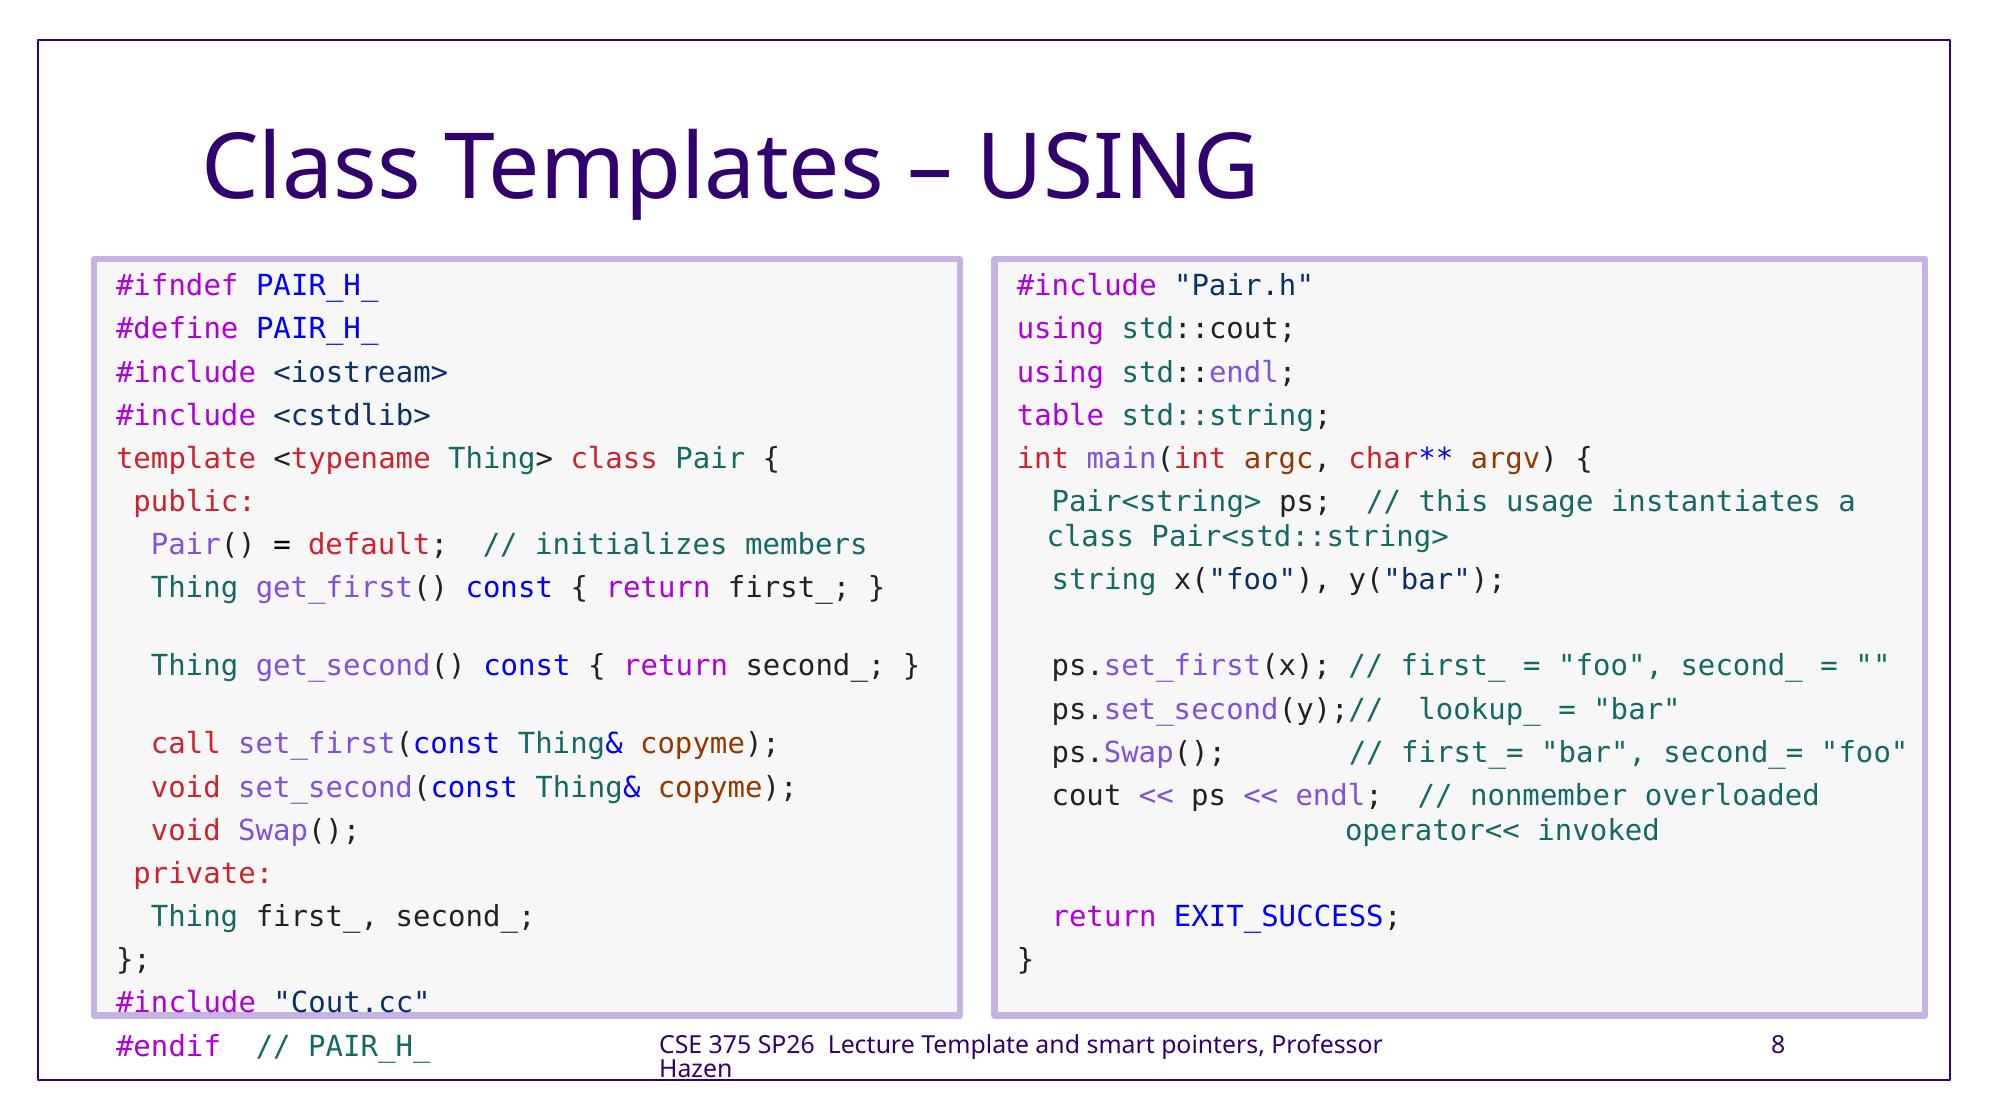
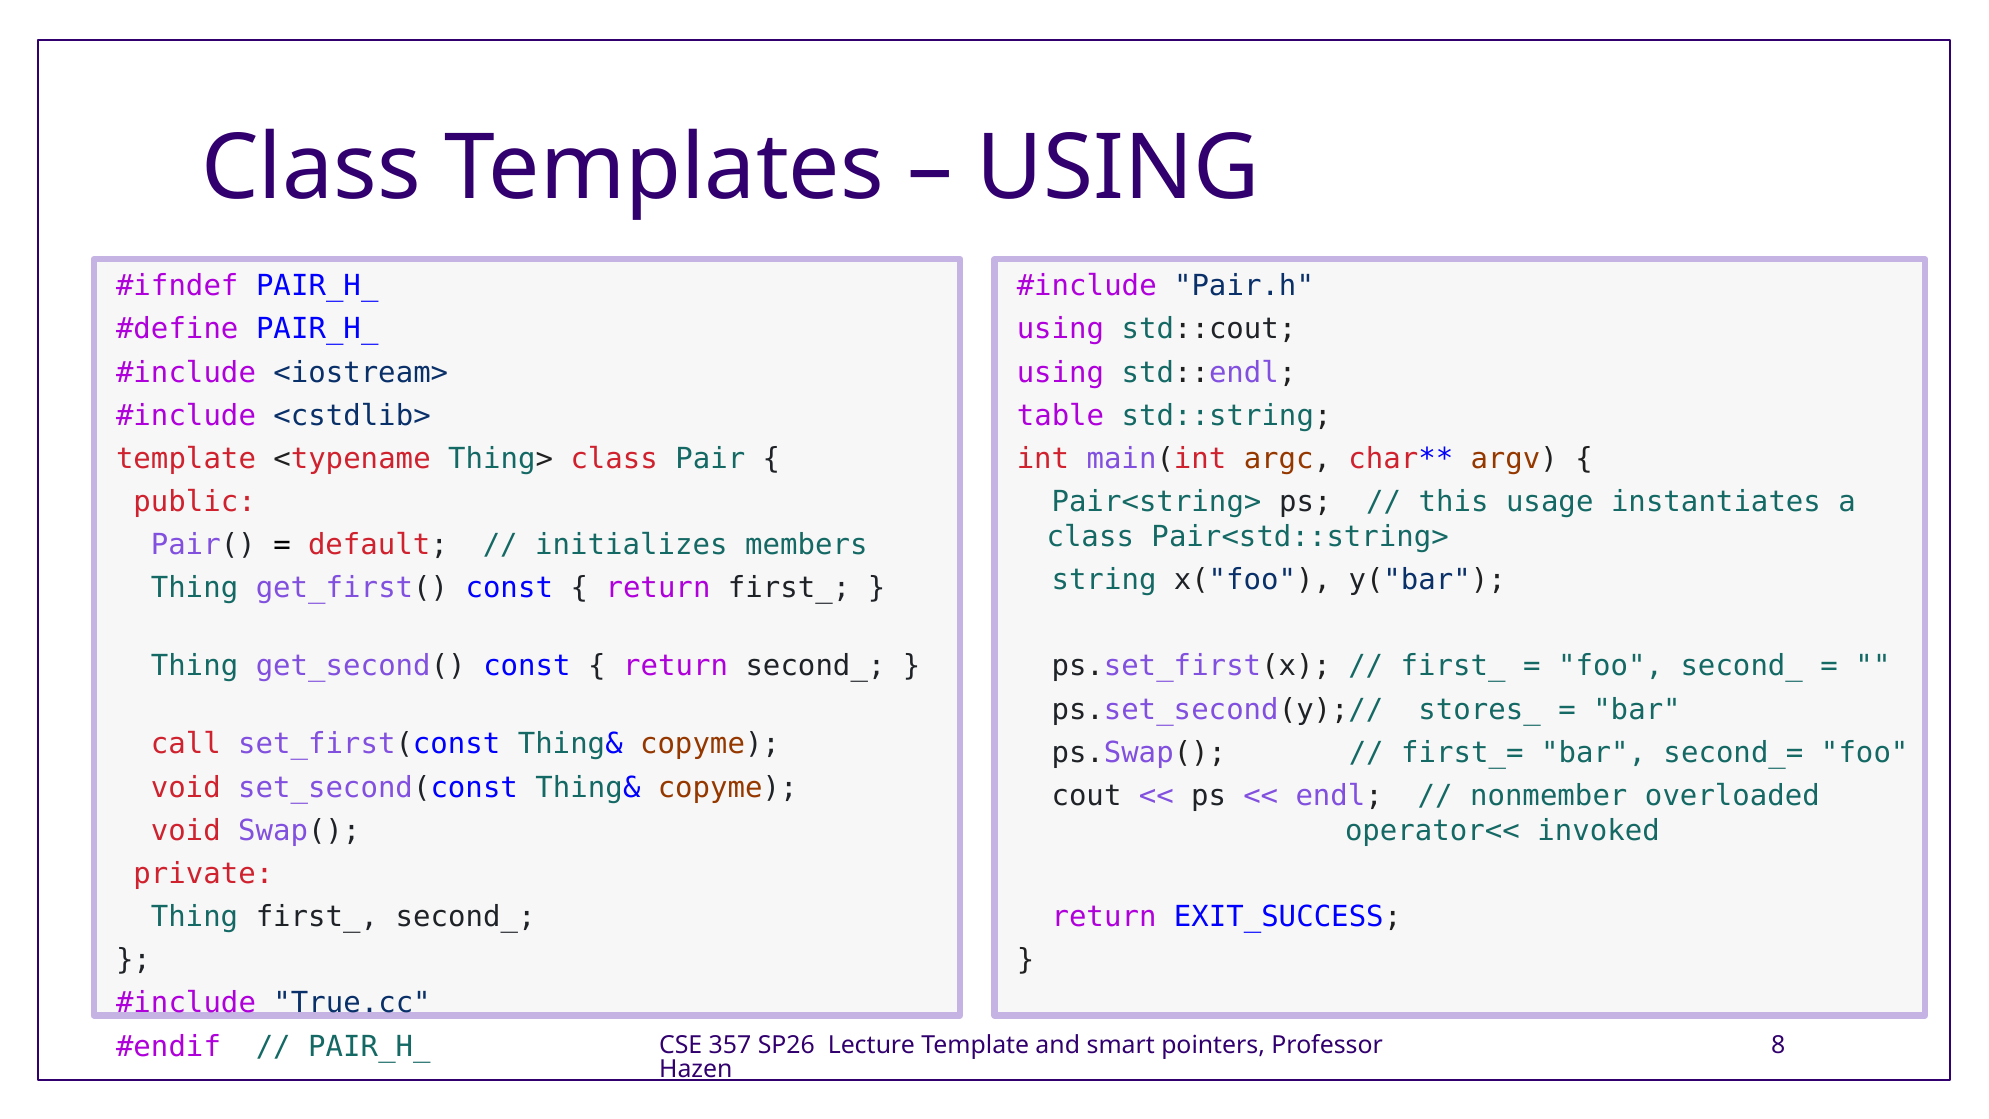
lookup_: lookup_ -> stores_ (1480, 709)
Cout.cc: Cout.cc -> True.cc (352, 1003)
375: 375 -> 357 (730, 1045)
